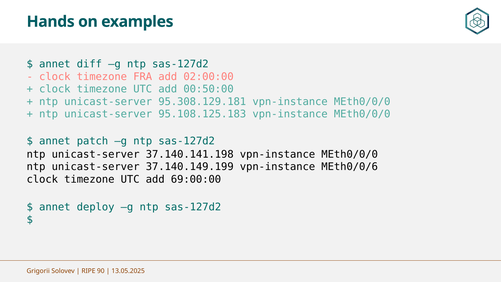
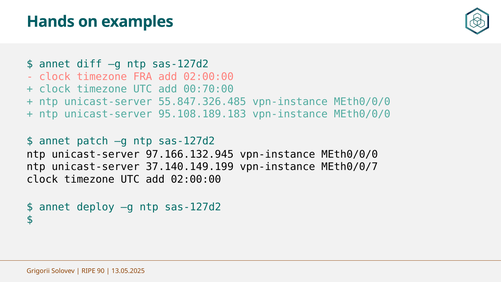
00:50:00: 00:50:00 -> 00:70:00 (209, 89)
95.308.129.181: 95.308.129.181 -> 55.847.326.485 (202, 102)
95.108.125.183: 95.108.125.183 -> 95.108.189.183 (202, 114)
37.140.141.198: 37.140.141.198 -> 97.166.132.945 (190, 154)
MEth0/0/6: MEth0/0/6 -> MEth0/0/7 (350, 167)
UTC add 69:00:00: 69:00:00 -> 02:00:00 (196, 179)
